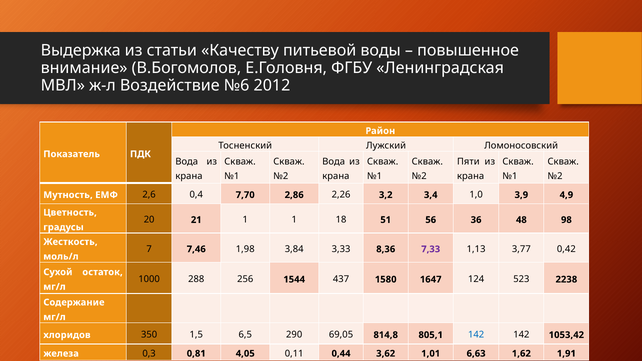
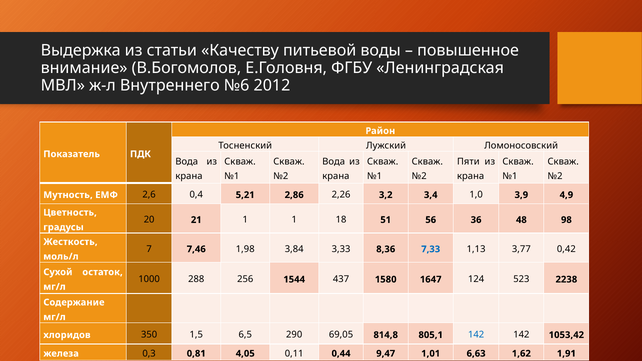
Воздействие: Воздействие -> Внутреннего (170, 85)
7,70: 7,70 -> 5,21 (245, 195)
7,33 colour: purple -> blue (431, 249)
3,62: 3,62 -> 9,47 (386, 354)
